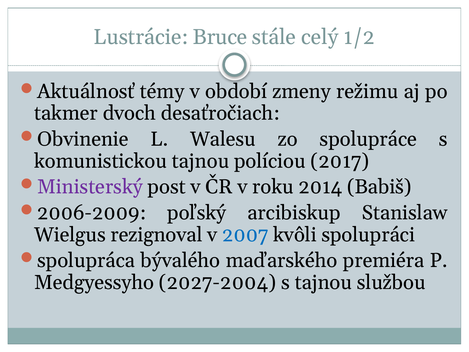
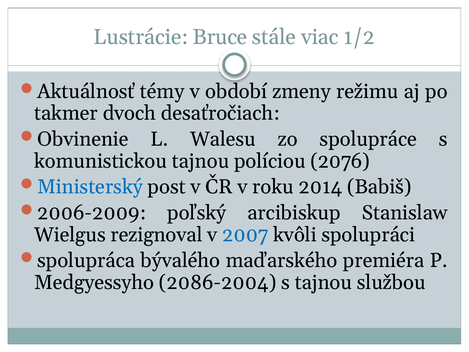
celý: celý -> viac (320, 37)
2017: 2017 -> 2076 (340, 161)
Ministerský colour: purple -> blue (90, 187)
2027-2004: 2027-2004 -> 2086-2004 (218, 282)
